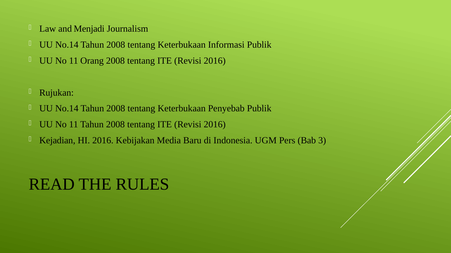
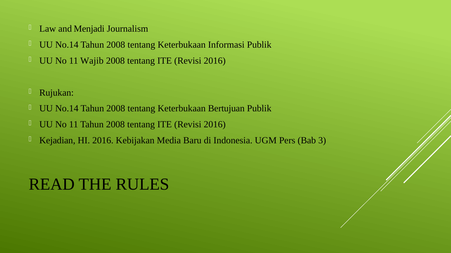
Orang: Orang -> Wajib (92, 61)
Penyebab: Penyebab -> Bertujuan (226, 109)
